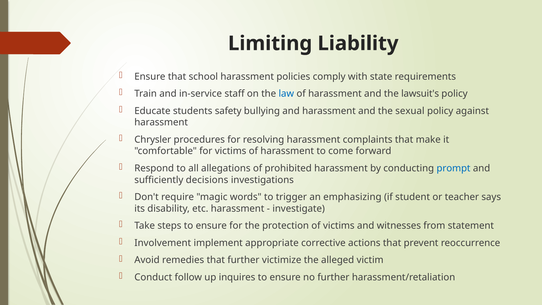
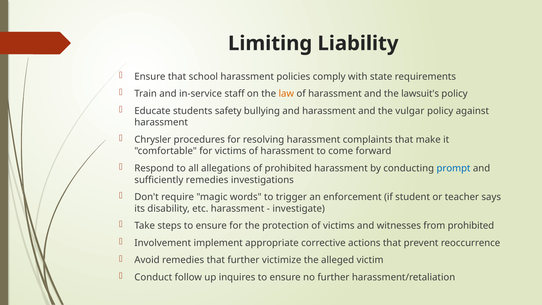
law colour: blue -> orange (286, 94)
sexual: sexual -> vulgar (410, 111)
sufficiently decisions: decisions -> remedies (207, 180)
emphasizing: emphasizing -> enforcement (352, 197)
from statement: statement -> prohibited (471, 226)
